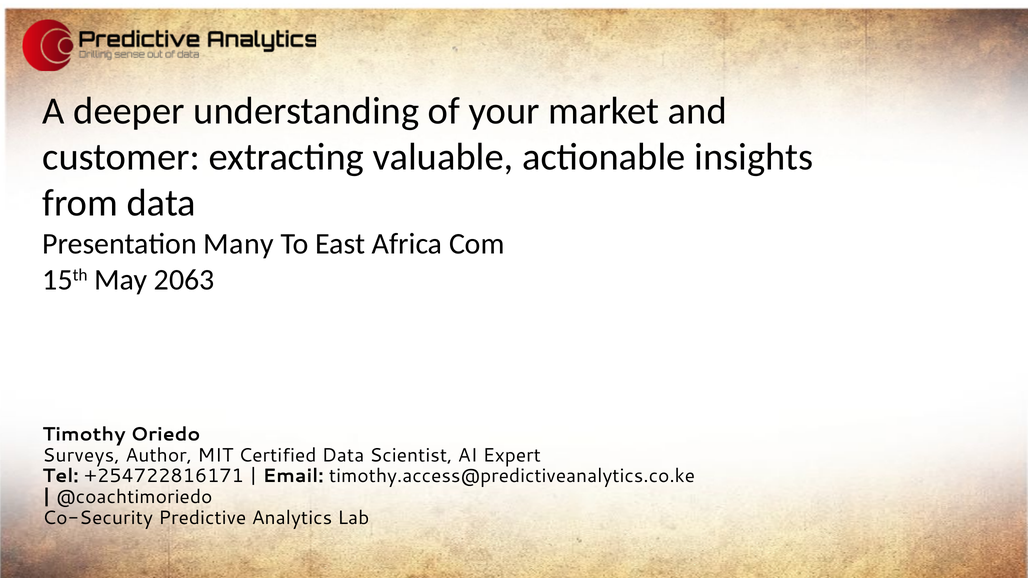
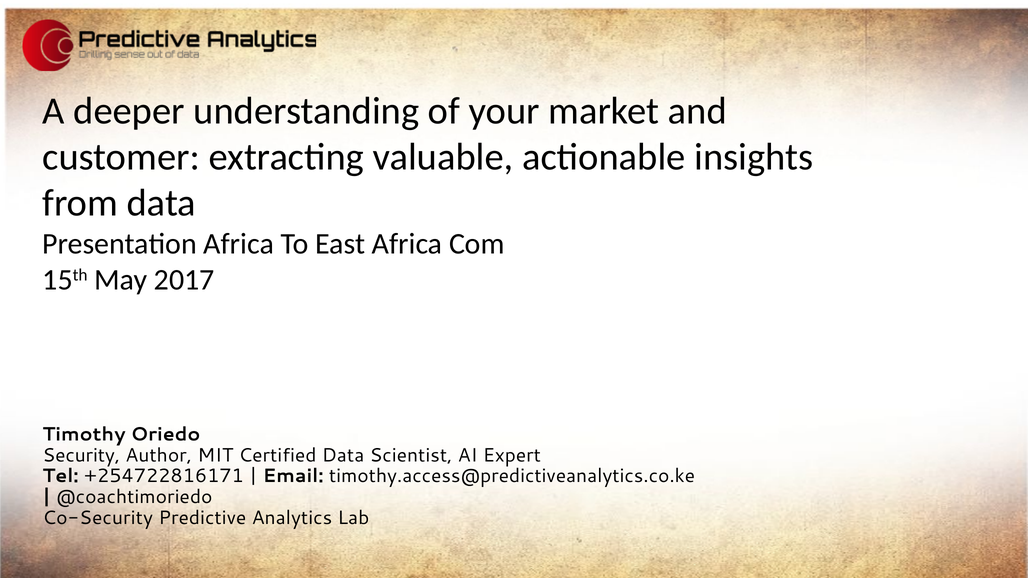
Presentation Many: Many -> Africa (239, 244)
2063: 2063 -> 2017 (184, 280)
Surveys: Surveys -> Security (81, 456)
